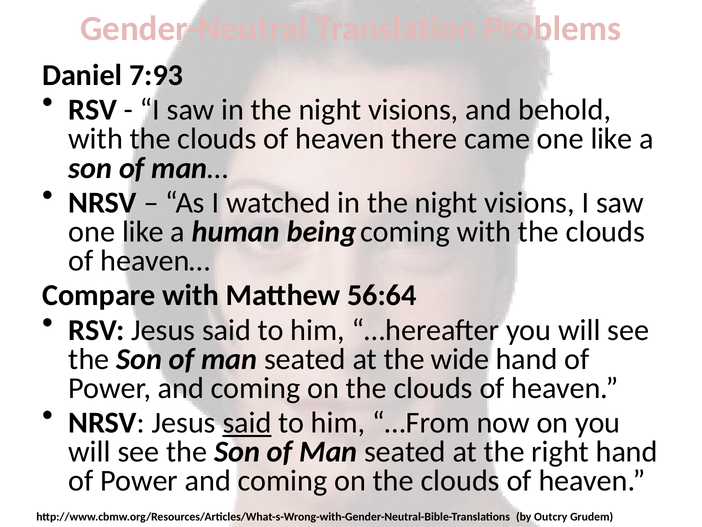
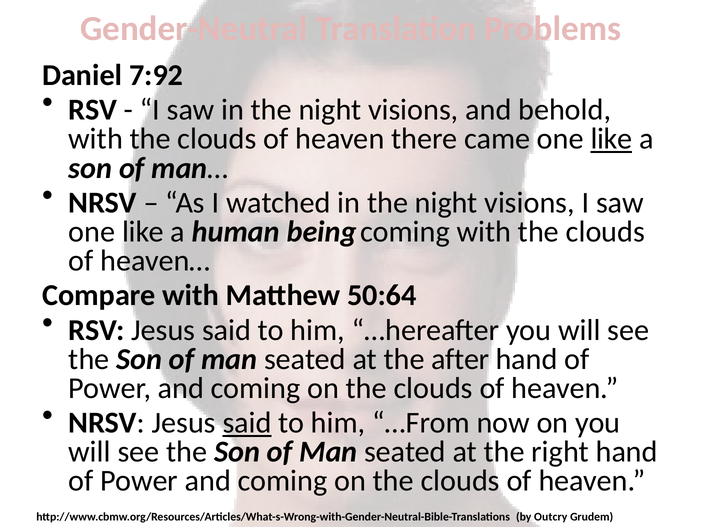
7:93: 7:93 -> 7:92 (156, 75)
like underline: none -> present (612, 139)
56:64: 56:64 -> 50:64 (382, 295)
wide: wide -> after (460, 359)
